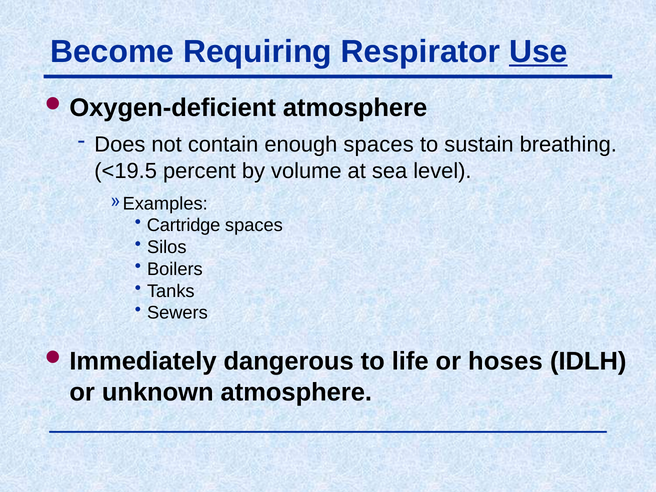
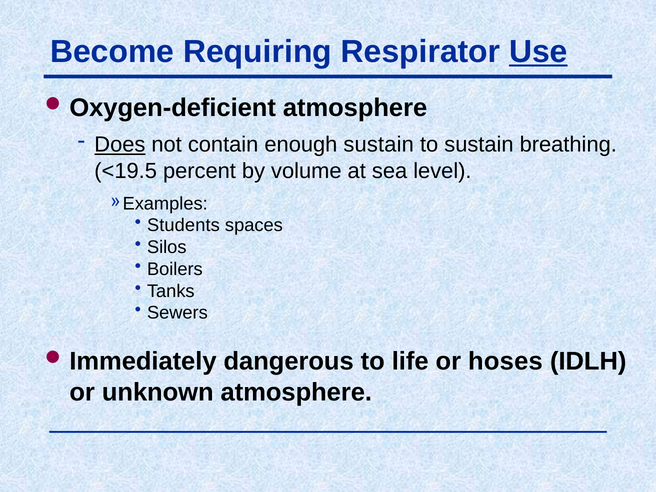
Does underline: none -> present (120, 145)
enough spaces: spaces -> sustain (379, 145)
Cartridge: Cartridge -> Students (183, 225)
